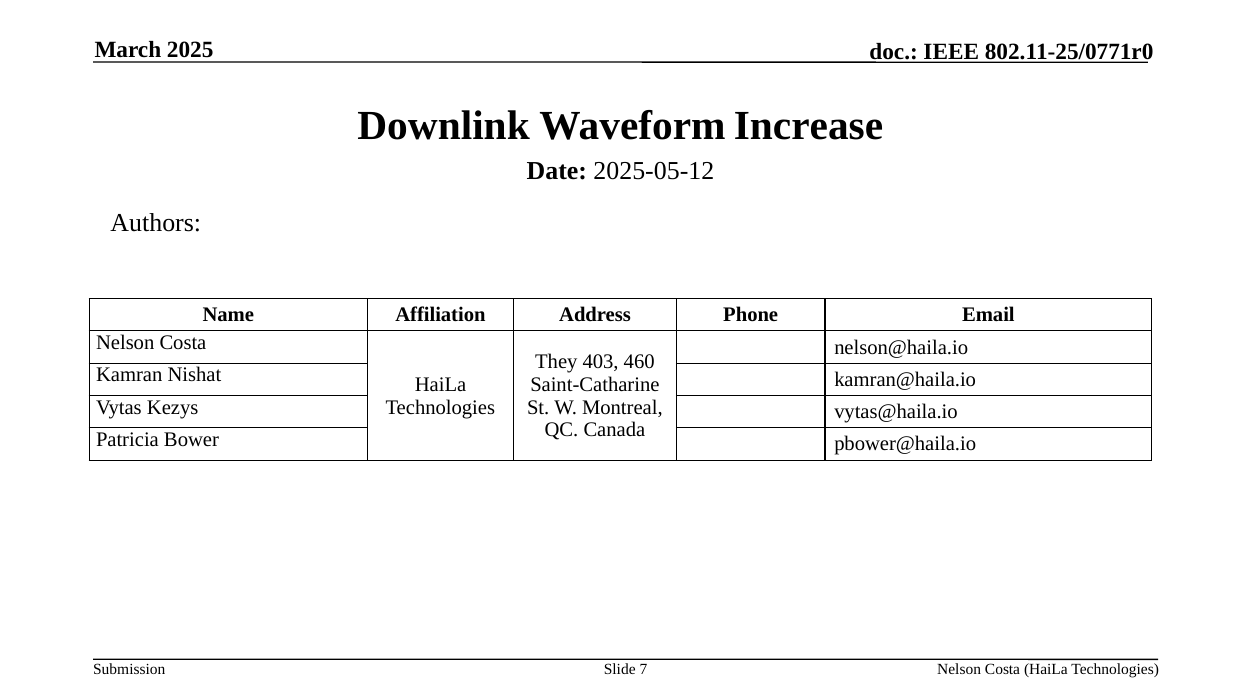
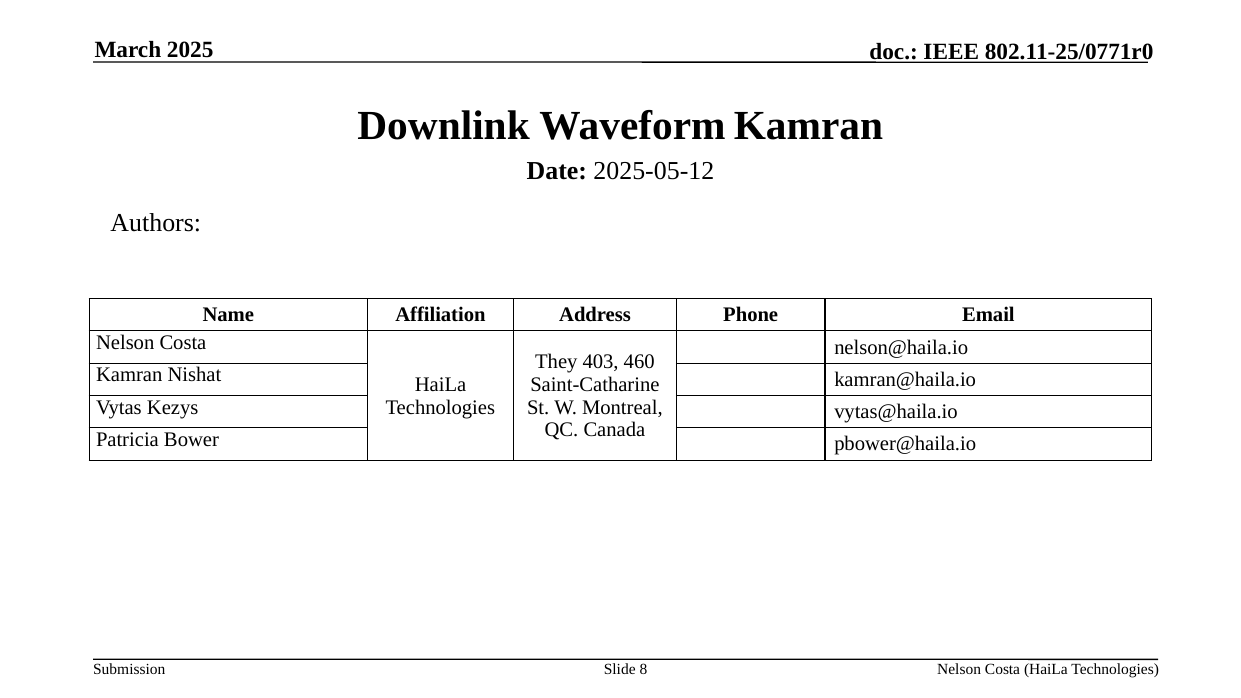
Waveform Increase: Increase -> Kamran (808, 125)
7: 7 -> 8 (643, 669)
